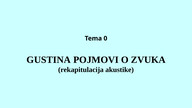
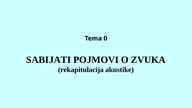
GUSTINA: GUSTINA -> SABIJATI (49, 60)
